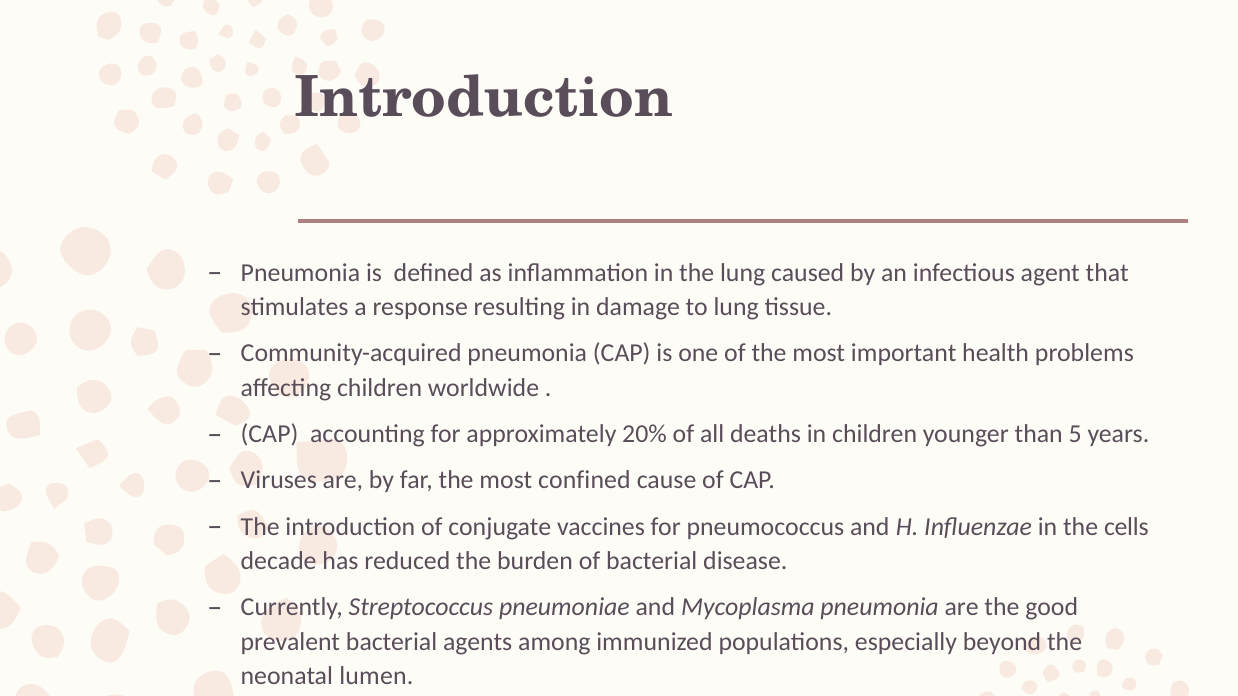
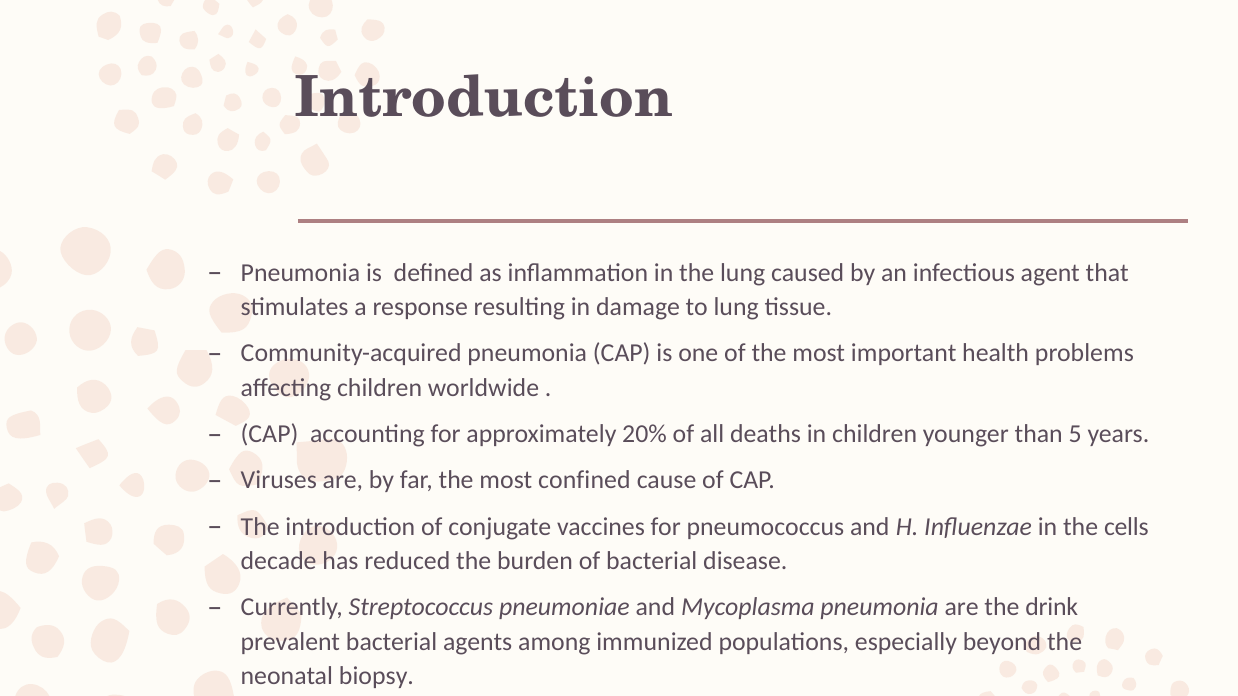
good: good -> drink (1052, 608)
lumen: lumen -> biopsy (376, 676)
